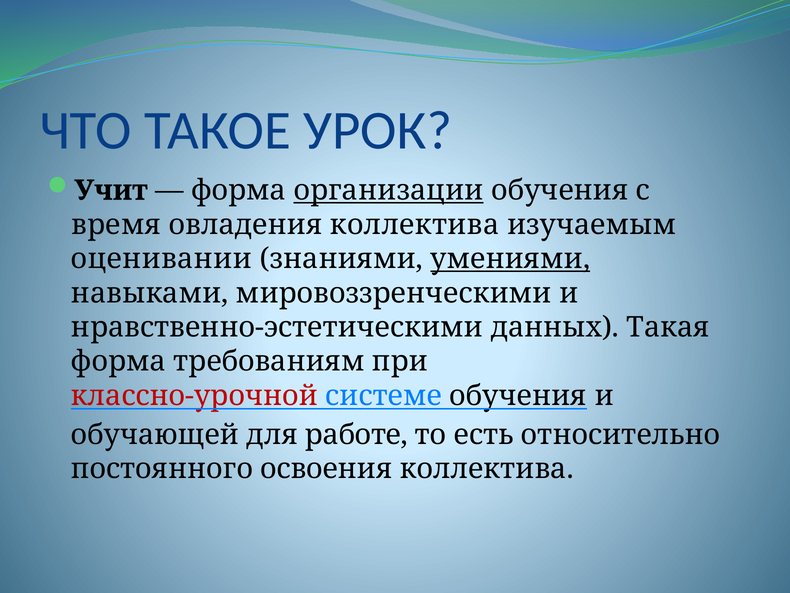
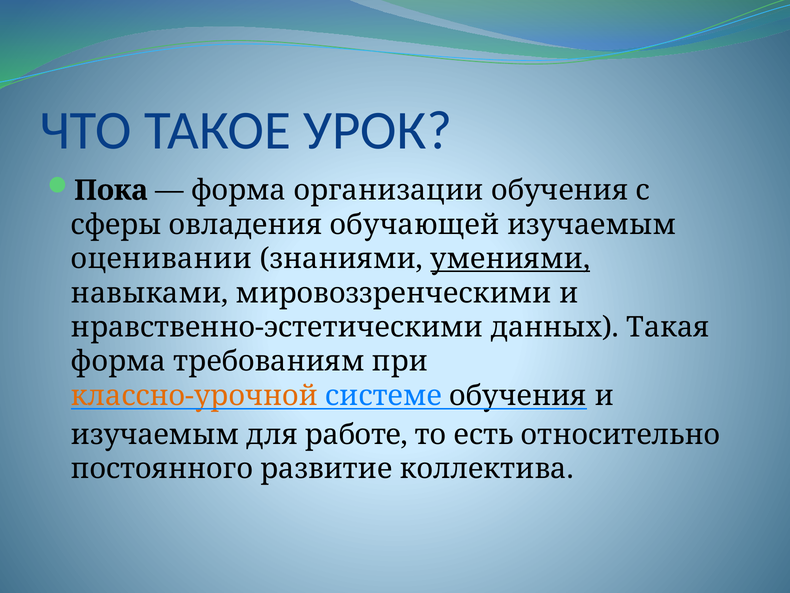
Учит: Учит -> Пока (111, 190)
организации underline: present -> none (389, 190)
время: время -> сферы (116, 224)
овладения коллектива: коллектива -> обучающей (415, 224)
классно-урочной colour: red -> orange (194, 395)
обучающей: обучающей -> изучаемым (155, 434)
освоения: освоения -> развитие (326, 469)
